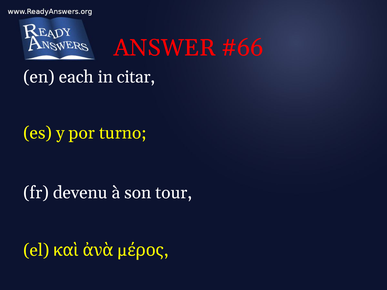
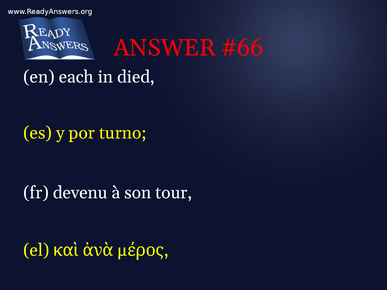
citar: citar -> died (136, 77)
